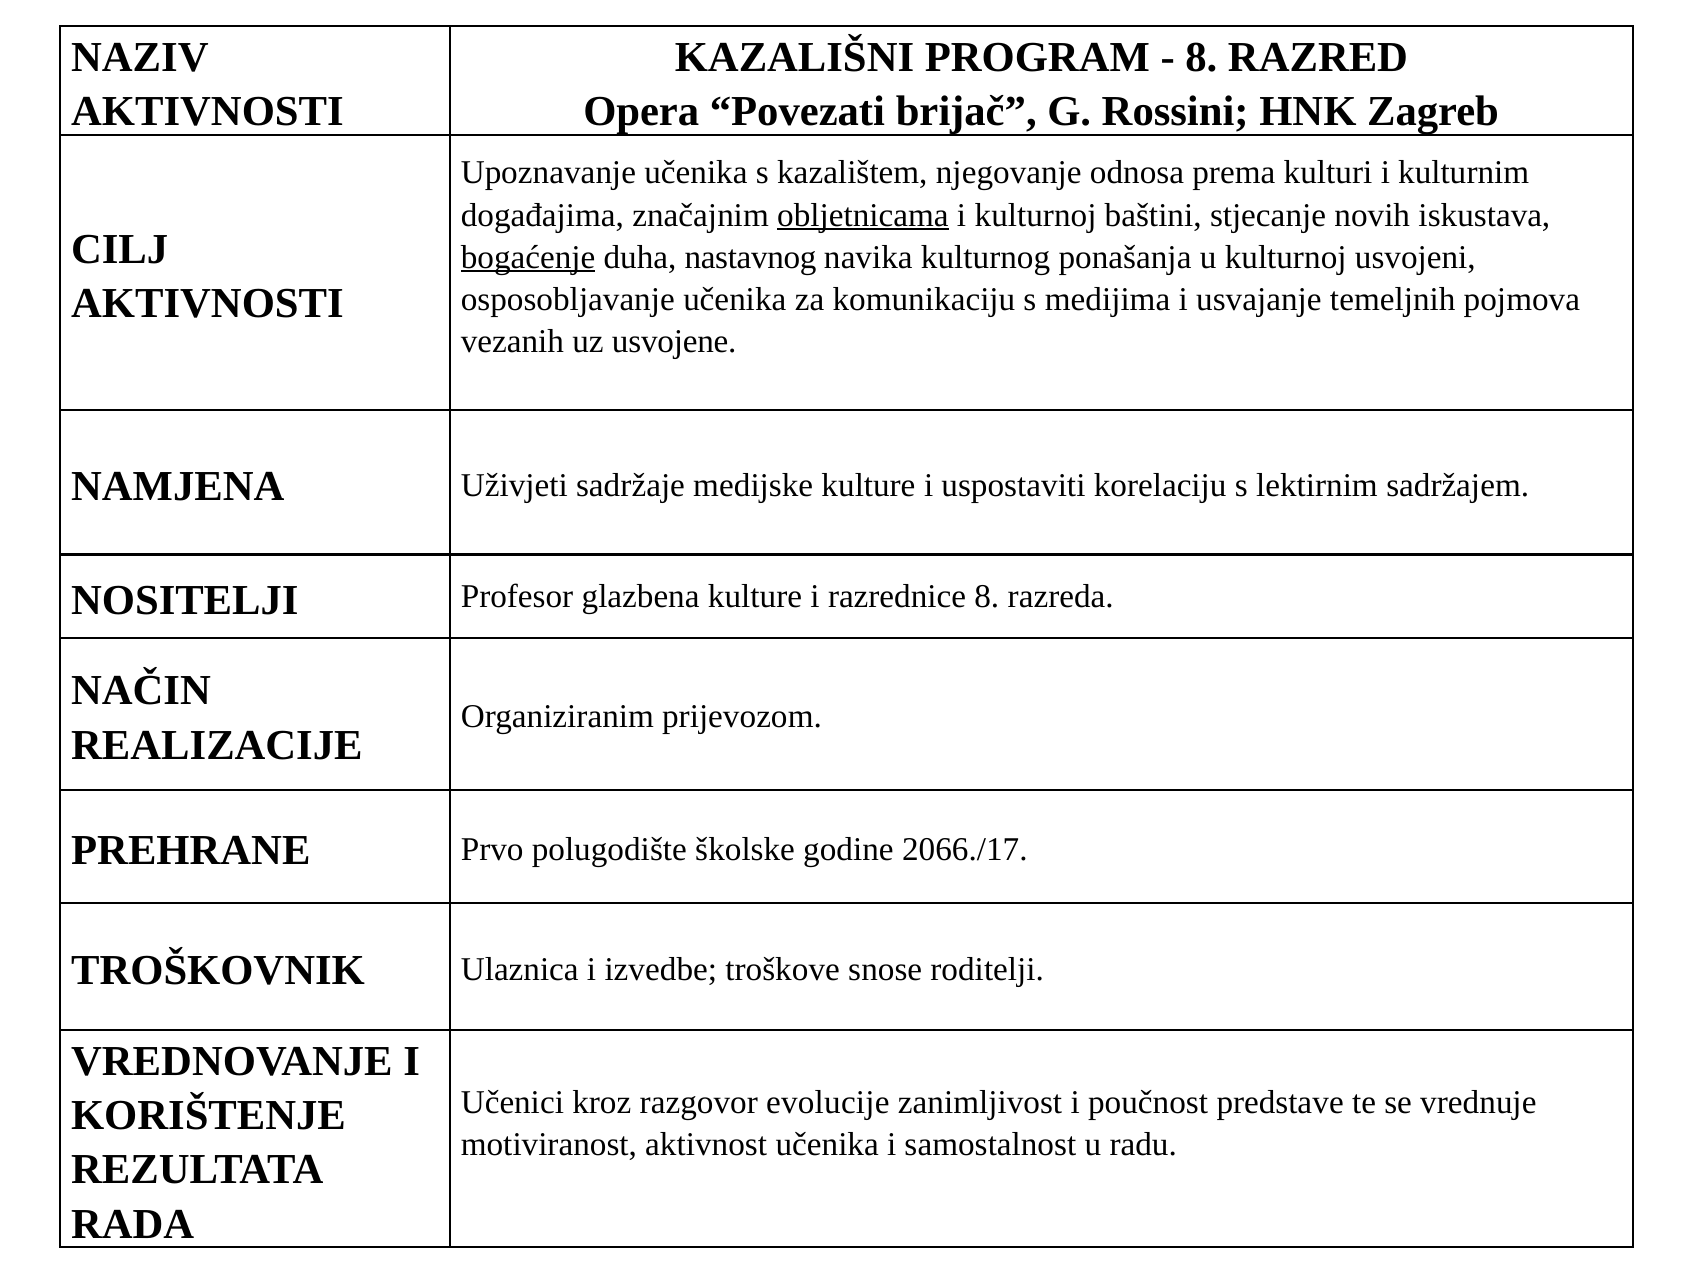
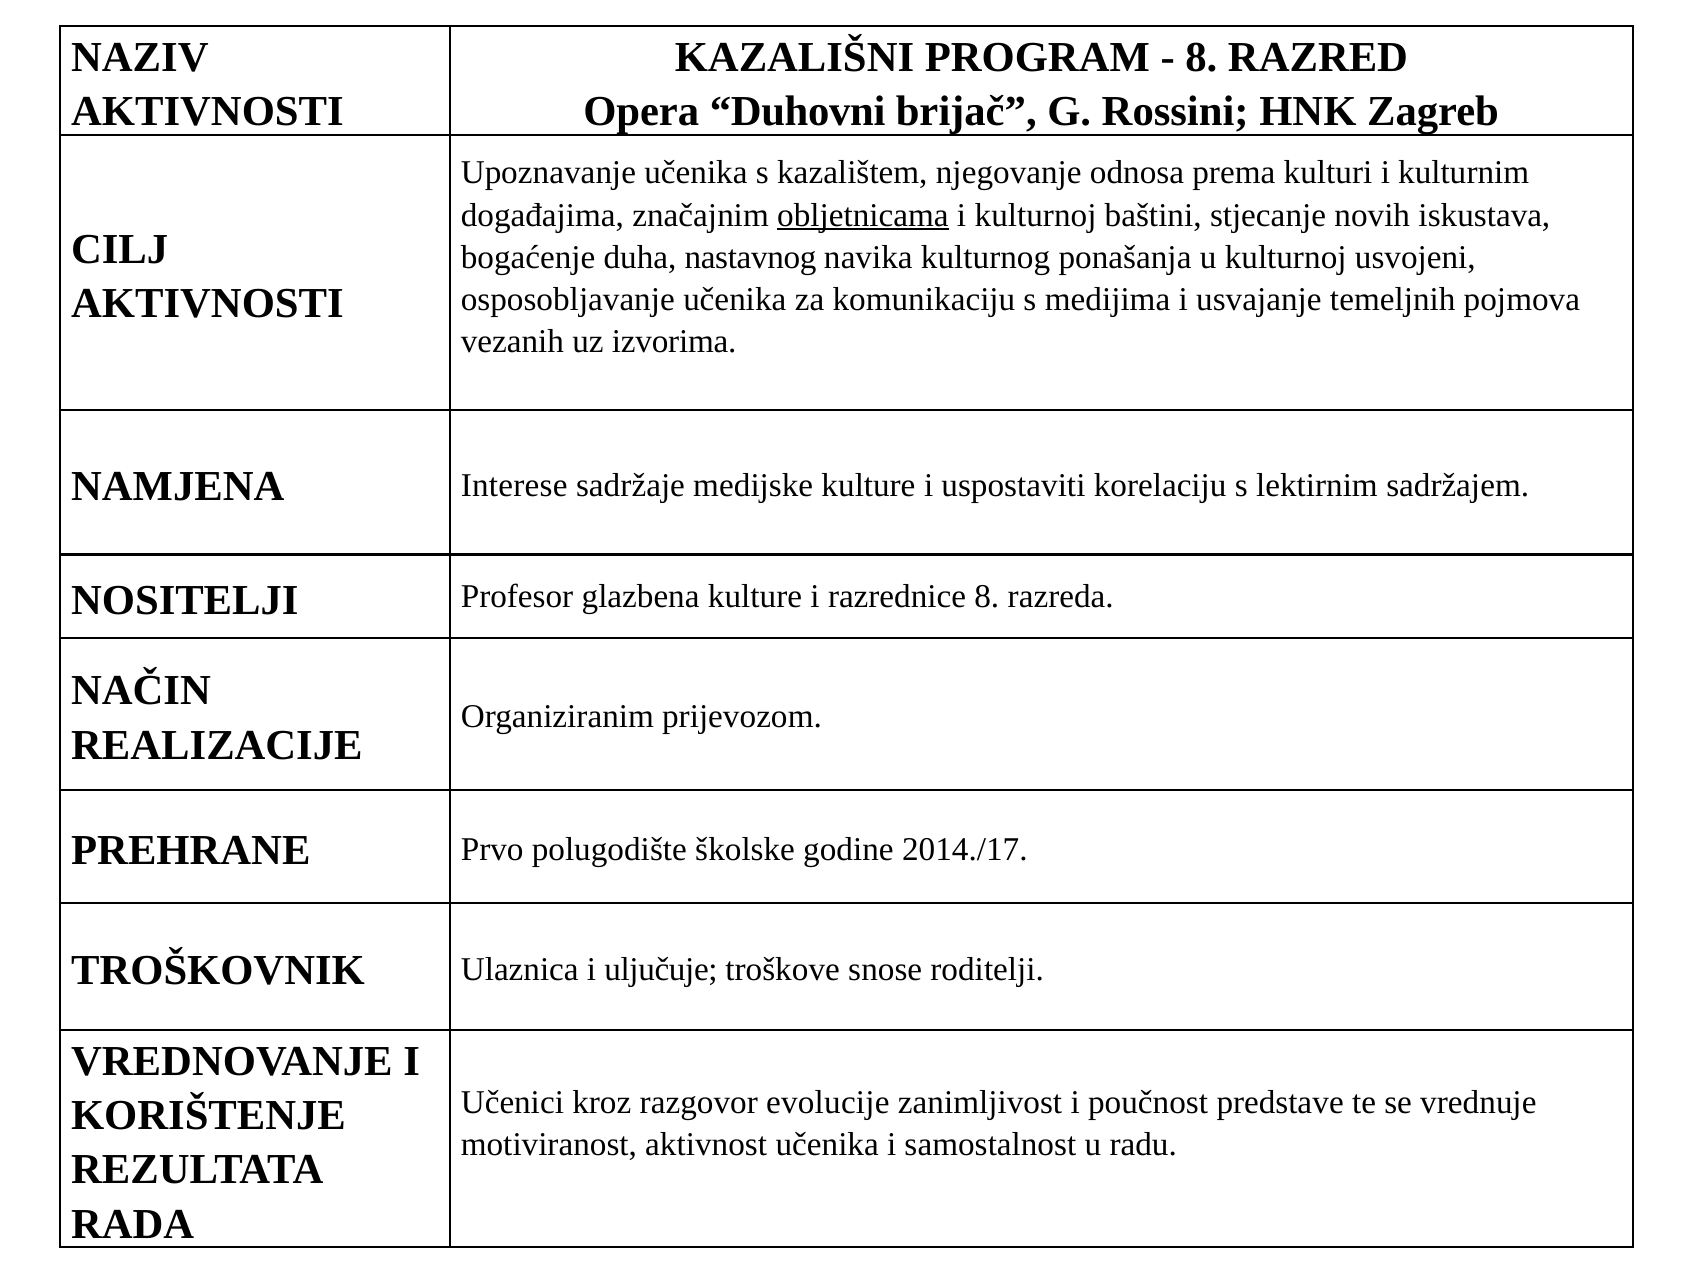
Povezati: Povezati -> Duhovni (798, 112)
bogaćenje underline: present -> none (528, 257)
usvojene: usvojene -> izvorima (674, 341)
Uživjeti: Uživjeti -> Interese (514, 485)
2066./17: 2066./17 -> 2014./17 (965, 849)
izvedbe: izvedbe -> uljučuje (661, 969)
